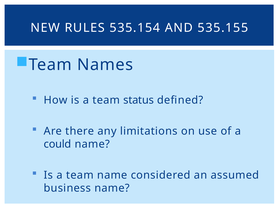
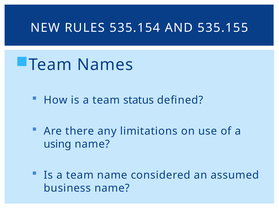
could: could -> using (57, 144)
